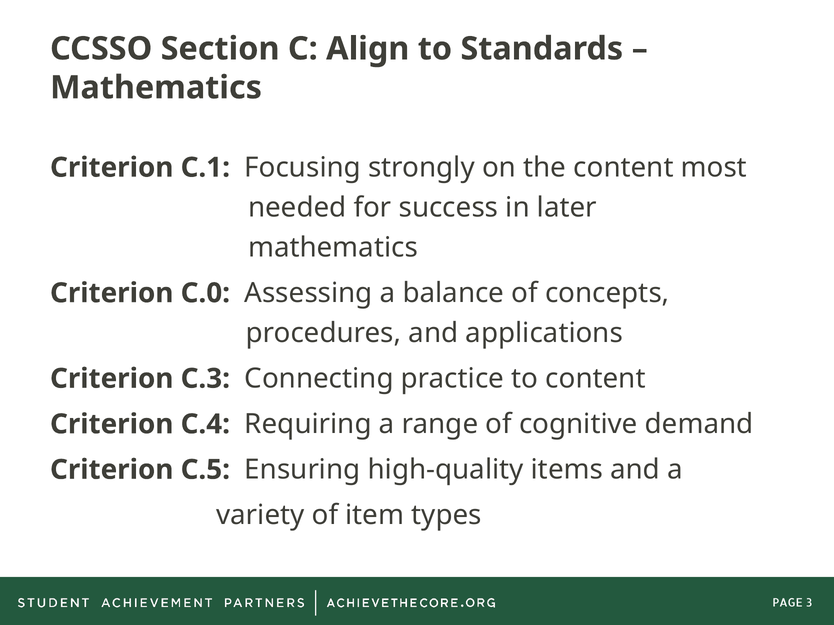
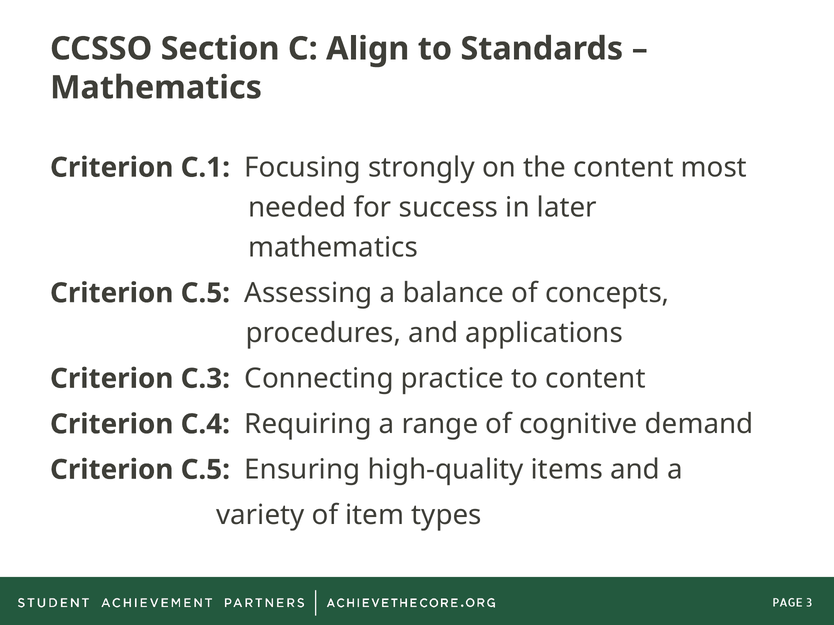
C.0: C.0 -> C.5 (205, 293)
